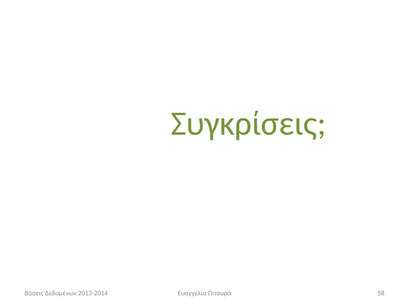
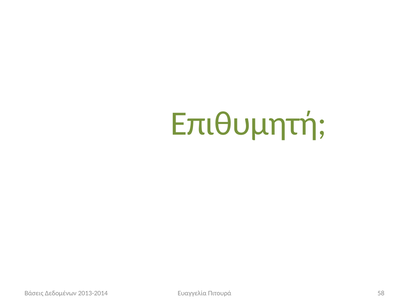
Συγκρίσεις: Συγκρίσεις -> Επιθυμητή (249, 123)
